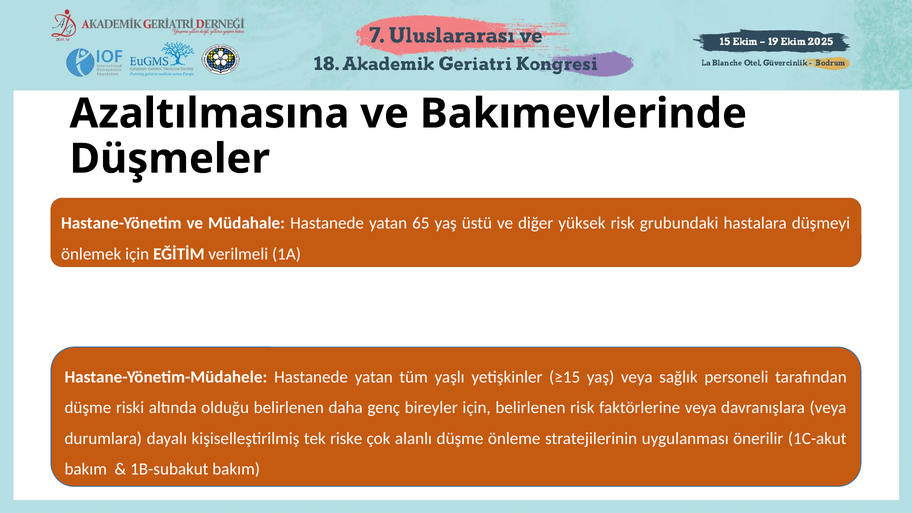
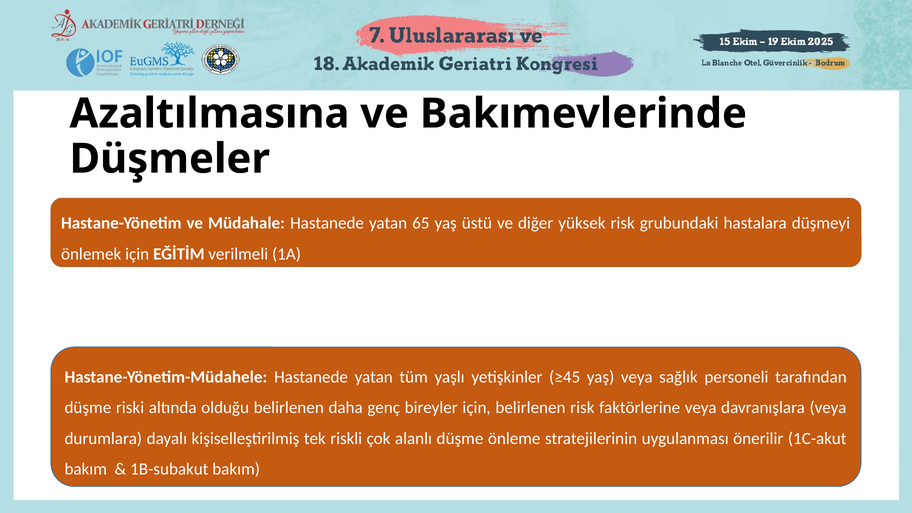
≥15: ≥15 -> ≥45 (565, 377)
riske: riske -> riskli (346, 438)
